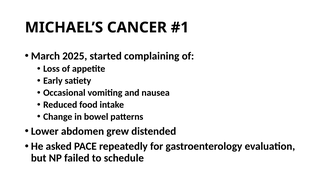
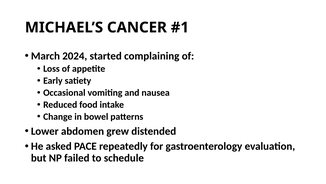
2025: 2025 -> 2024 (75, 56)
